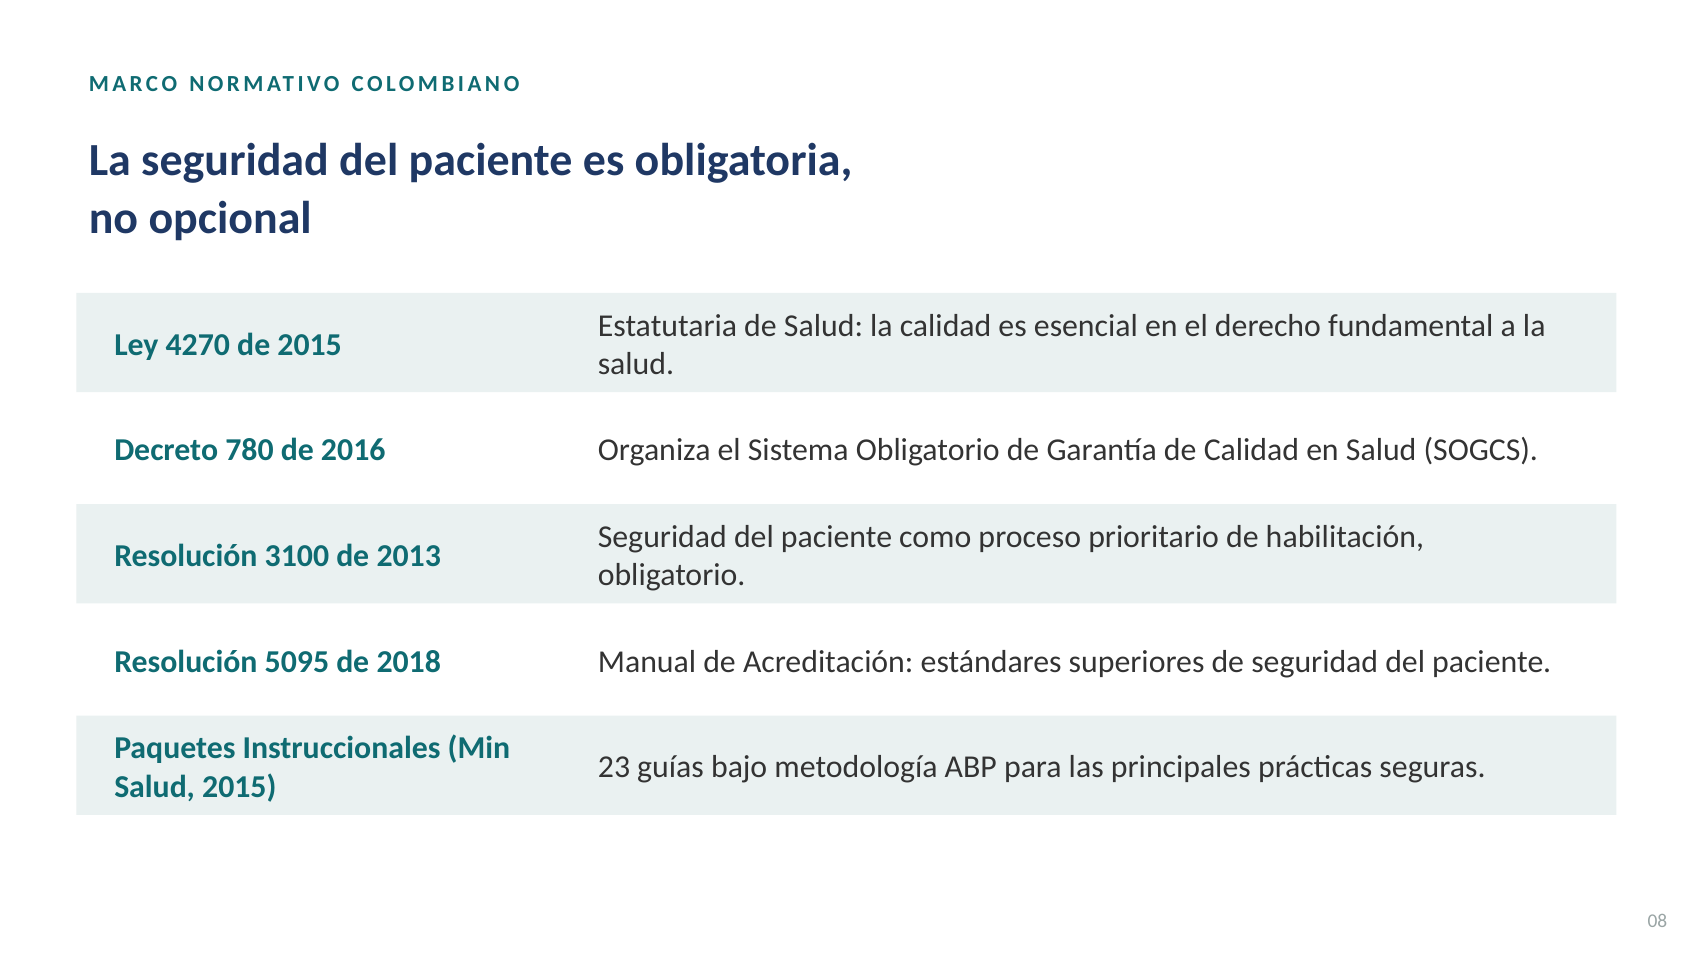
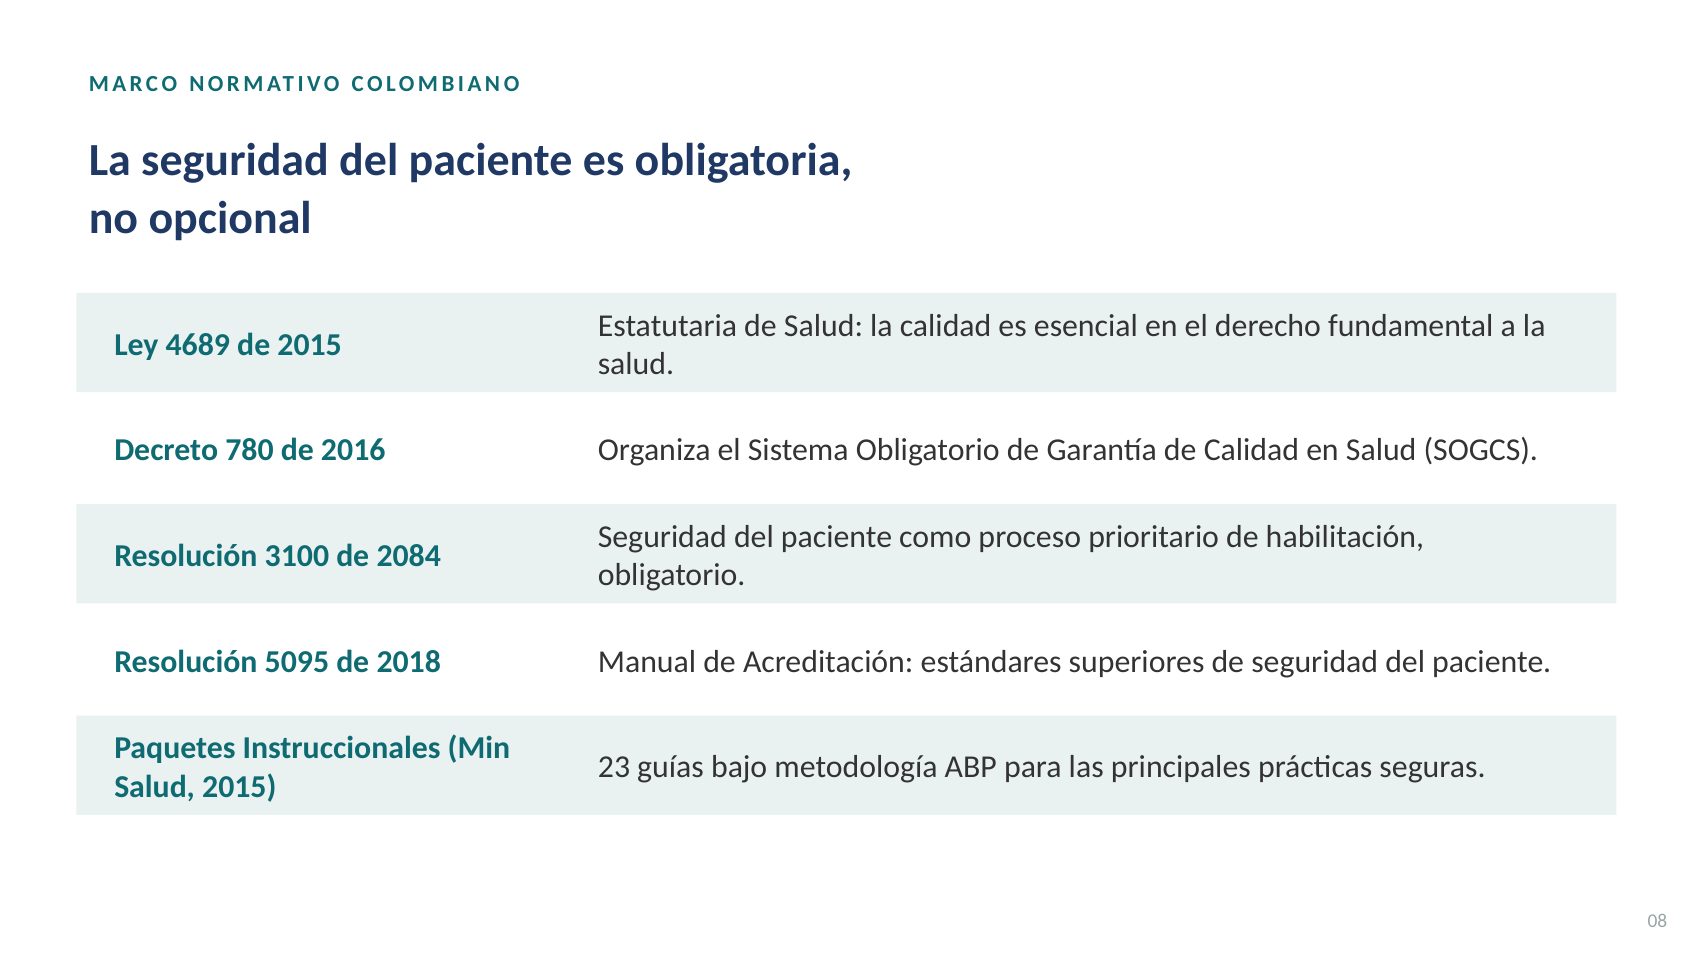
4270: 4270 -> 4689 (198, 345)
2013: 2013 -> 2084 (409, 556)
